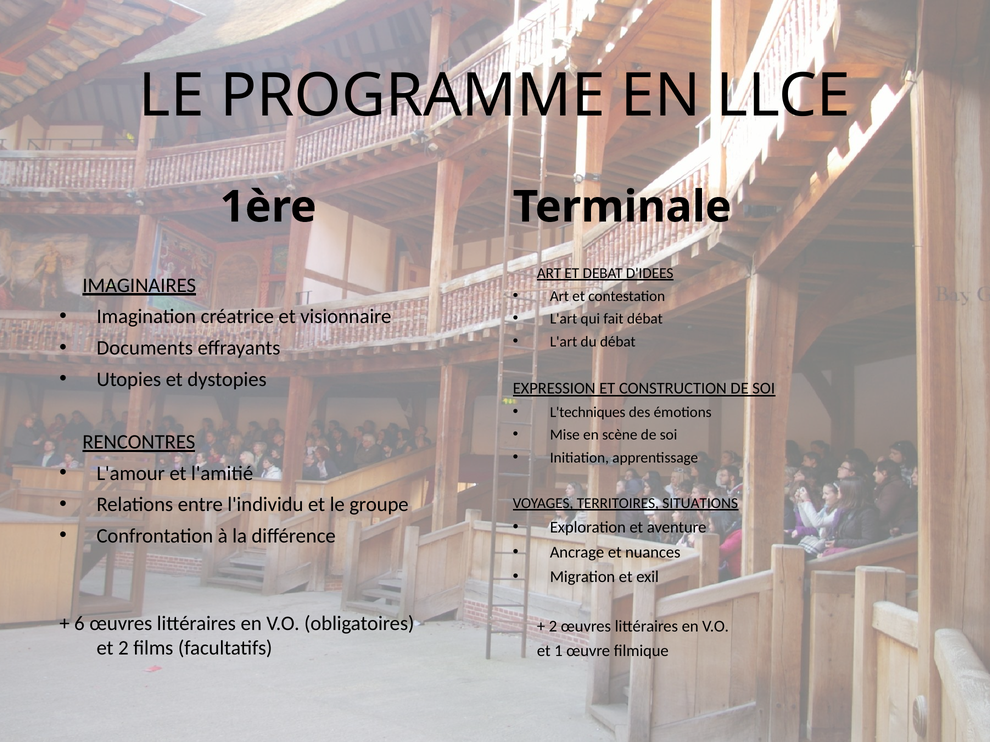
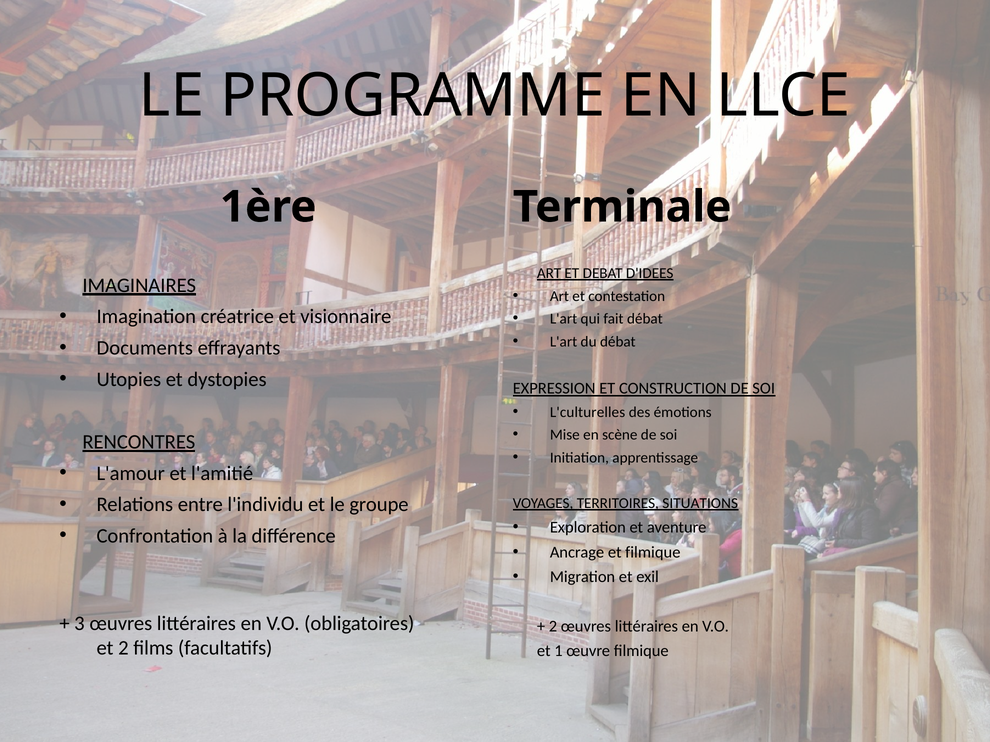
L'techniques: L'techniques -> L'culturelles (588, 412)
et nuances: nuances -> filmique (653, 552)
6: 6 -> 3 (79, 624)
